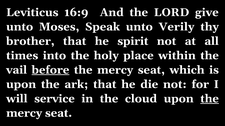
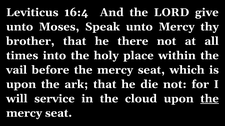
16:9: 16:9 -> 16:4 (76, 12)
unto Verily: Verily -> Mercy (177, 27)
spirit: spirit -> there (133, 41)
before underline: present -> none (50, 70)
